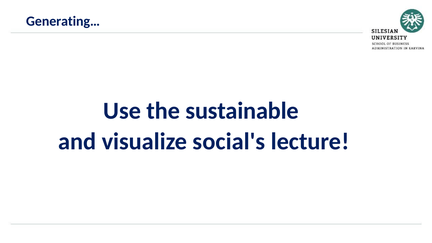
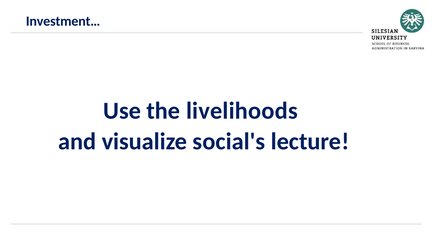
Generating…: Generating… -> Investment… (63, 21)
sustainable: sustainable -> livelihoods (242, 111)
